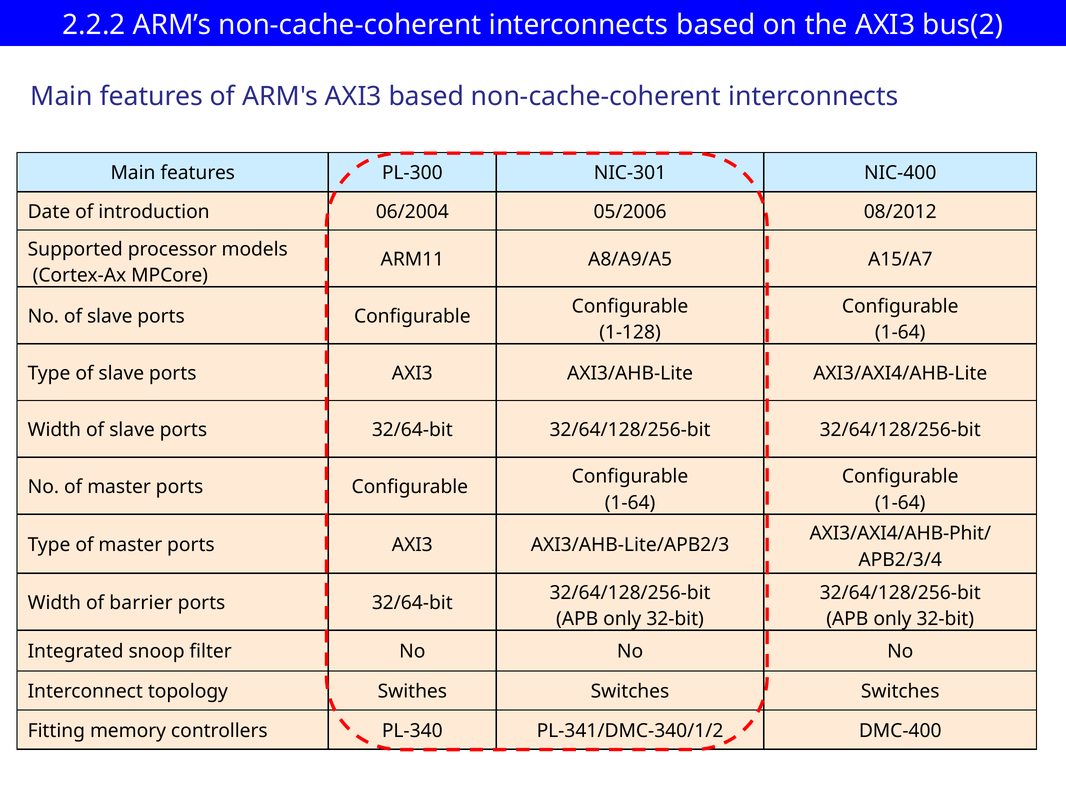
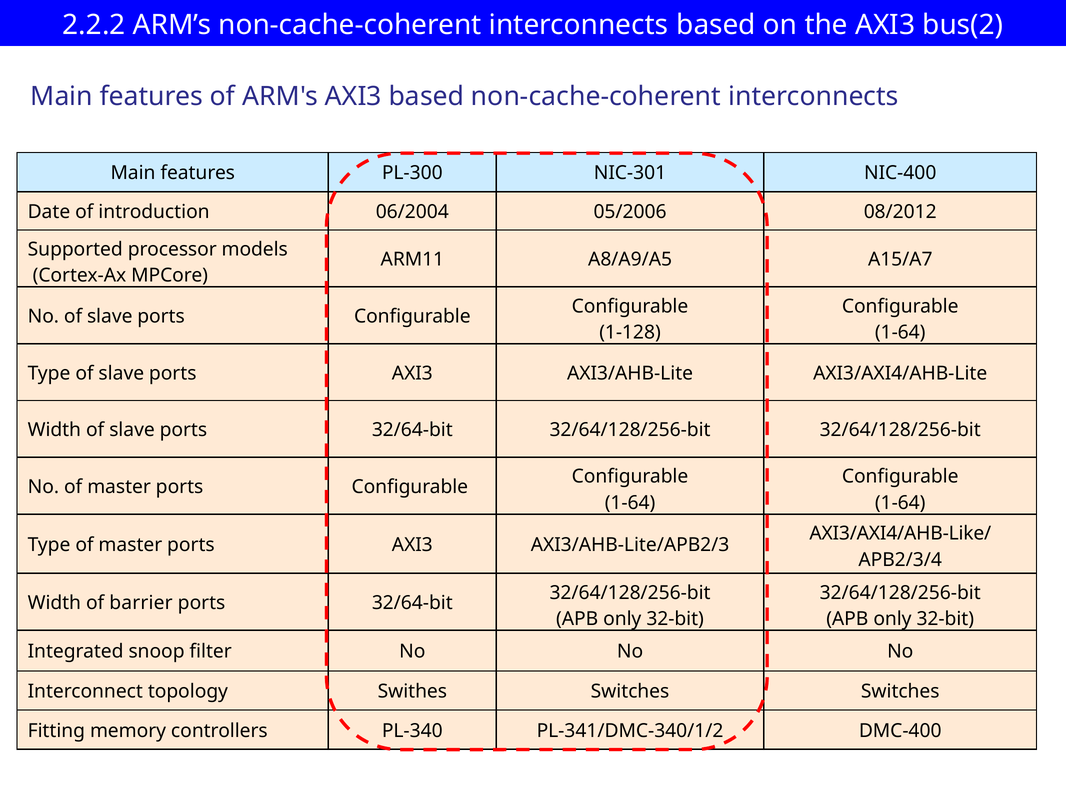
AXI3/AXI4/AHB-Phit/: AXI3/AXI4/AHB-Phit/ -> AXI3/AXI4/AHB-Like/ (900, 533)
